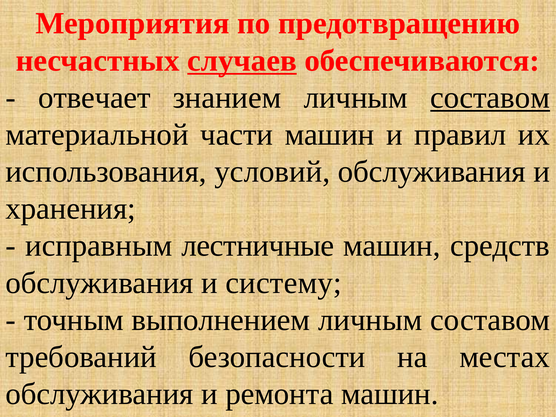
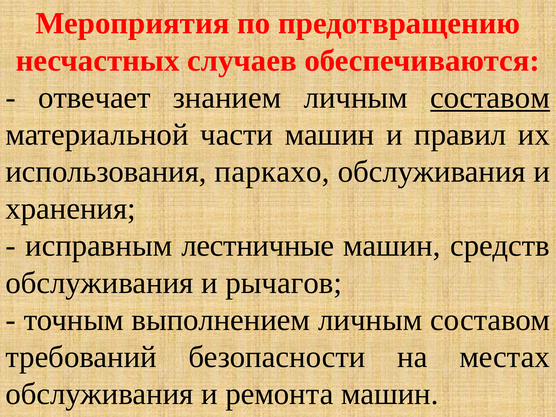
случаев underline: present -> none (242, 60)
условий: условий -> паркахо (272, 172)
систему: систему -> рычагов (284, 283)
